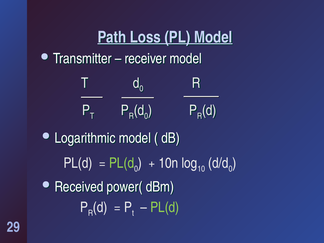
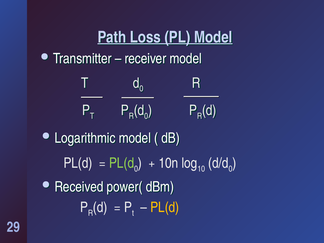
PL(d colour: light green -> yellow (165, 207)
